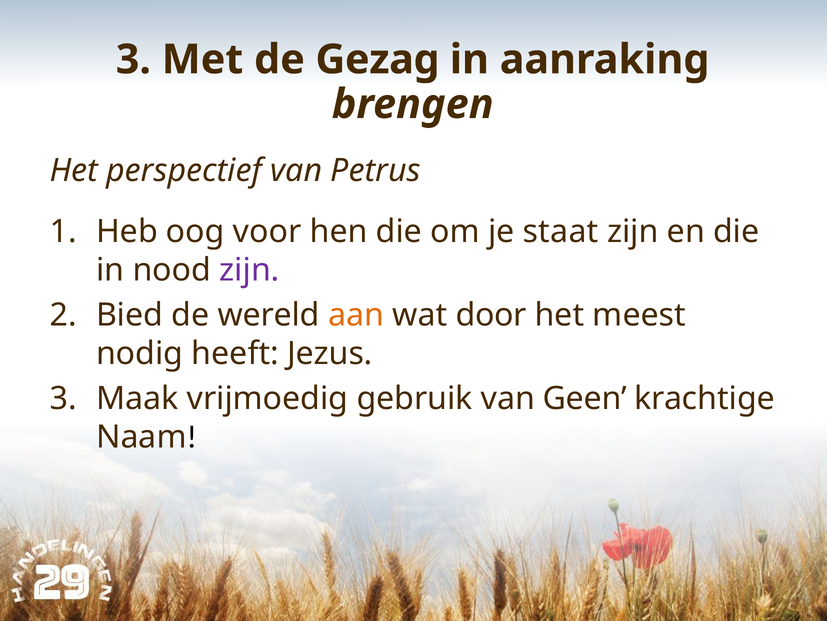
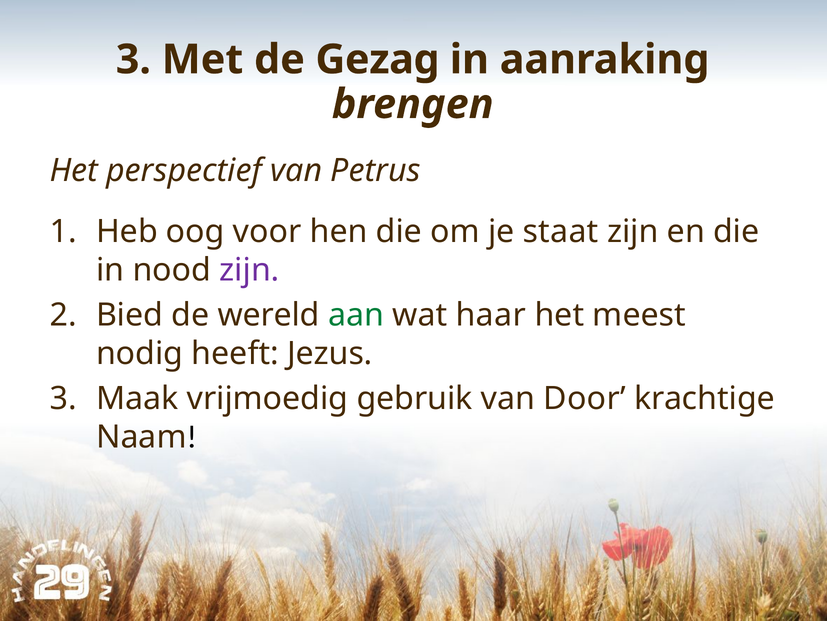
aan colour: orange -> green (356, 315)
door: door -> haar (491, 315)
Geen: Geen -> Door (585, 398)
